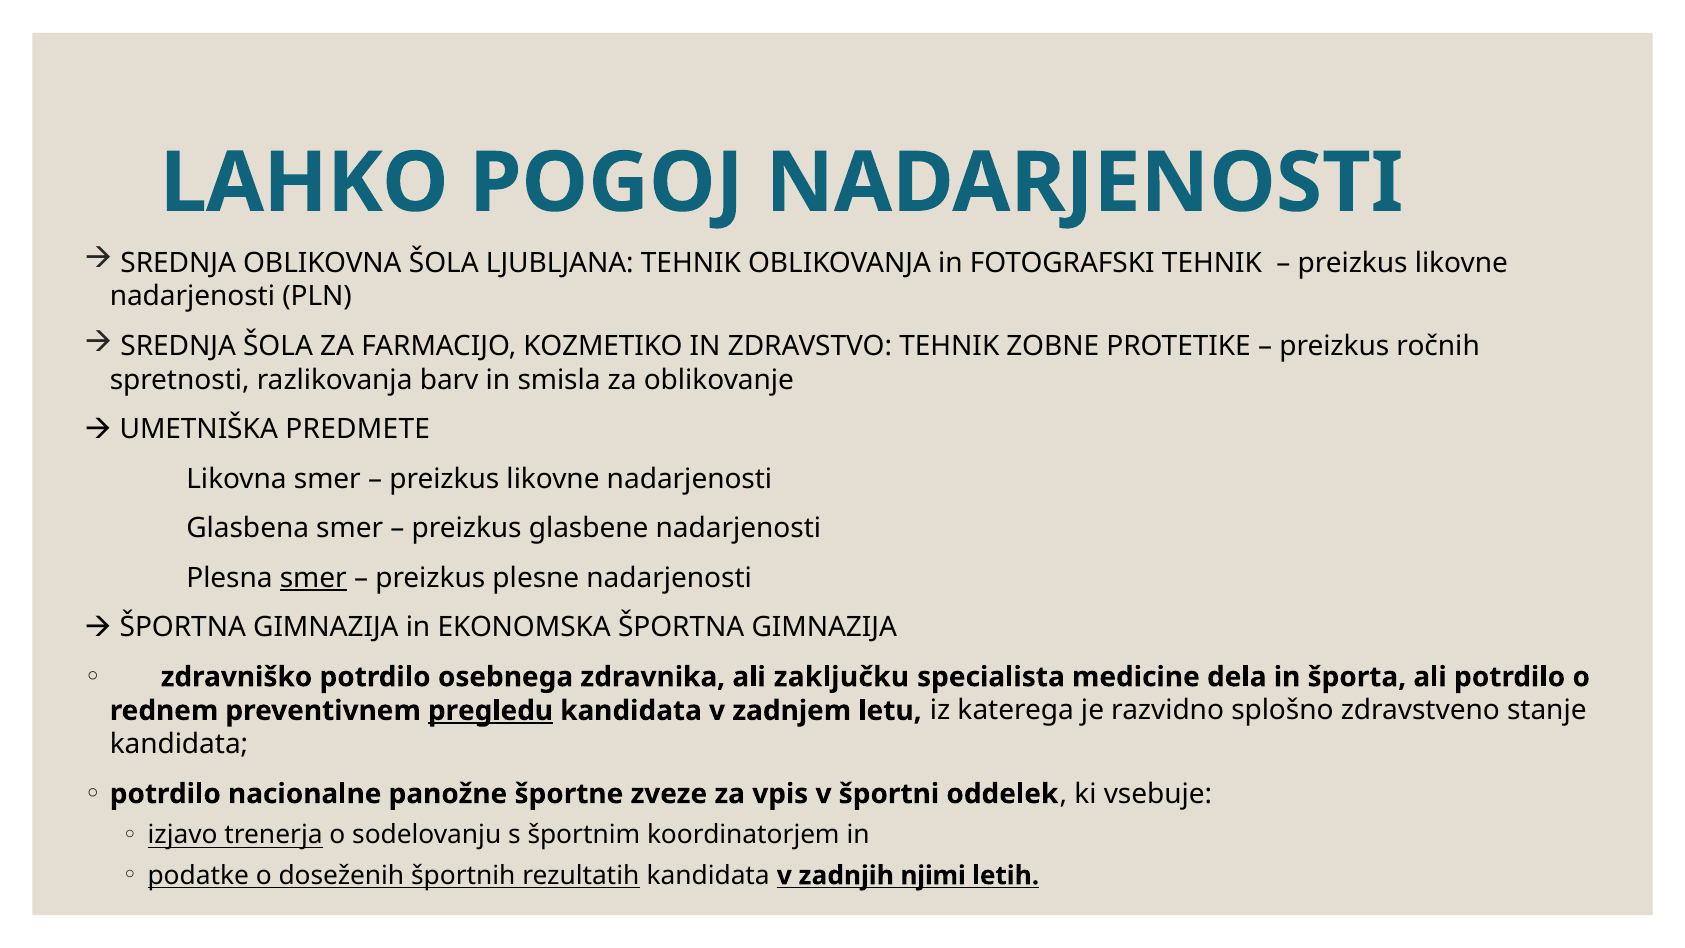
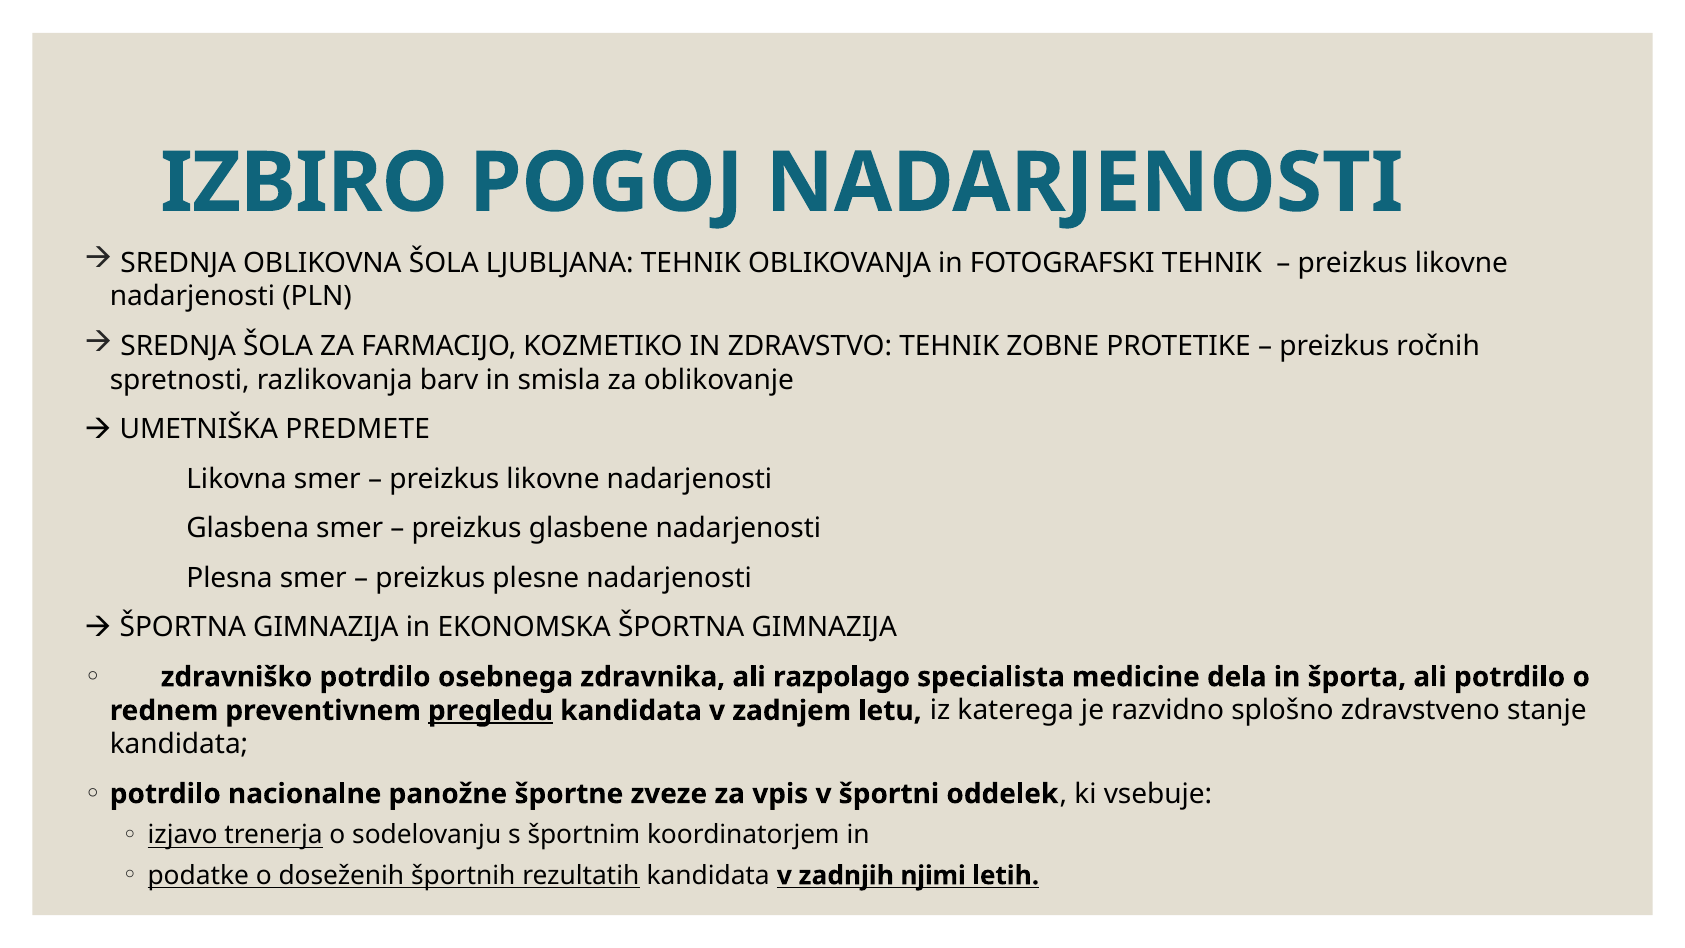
LAHKO: LAHKO -> IZBIRO (304, 183)
smer underline: present -> none (313, 578)
zaključku: zaključku -> razpolago (842, 677)
